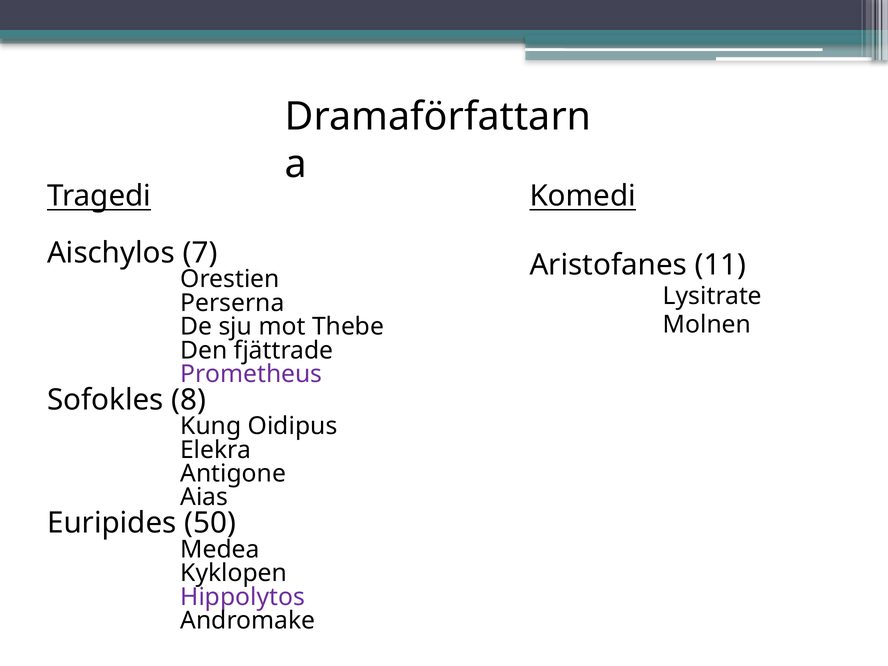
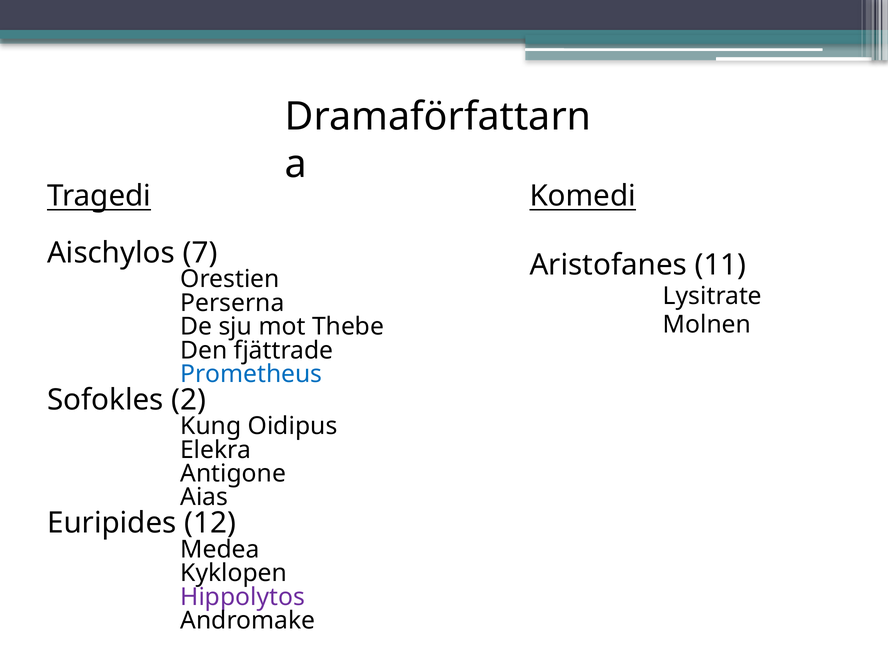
Prometheus colour: purple -> blue (251, 374)
8: 8 -> 2 (189, 400)
50: 50 -> 12 (210, 523)
